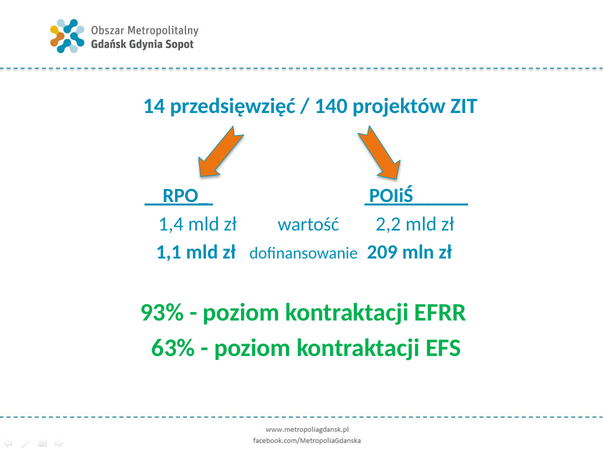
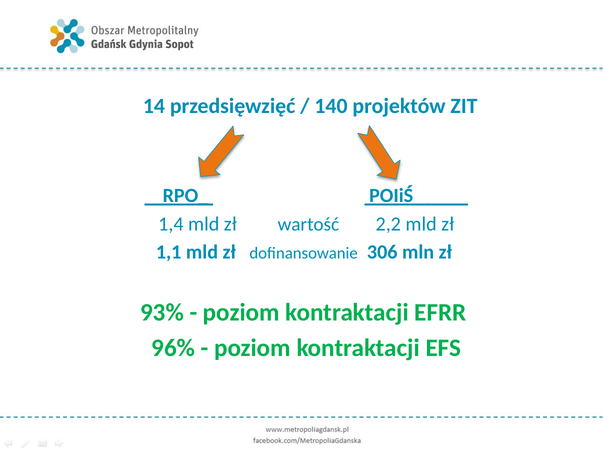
209: 209 -> 306 (382, 252)
63%: 63% -> 96% (173, 348)
